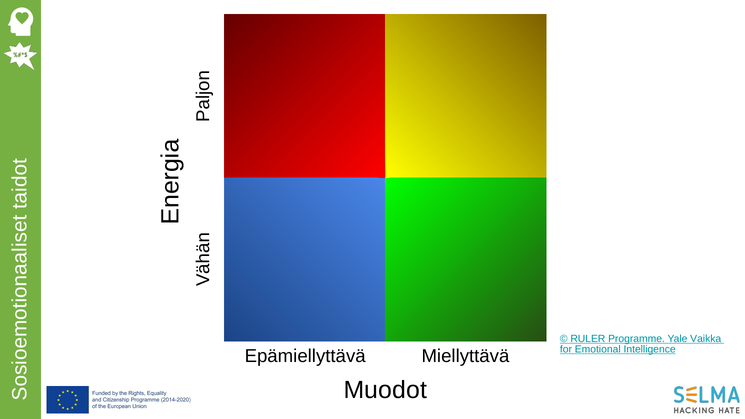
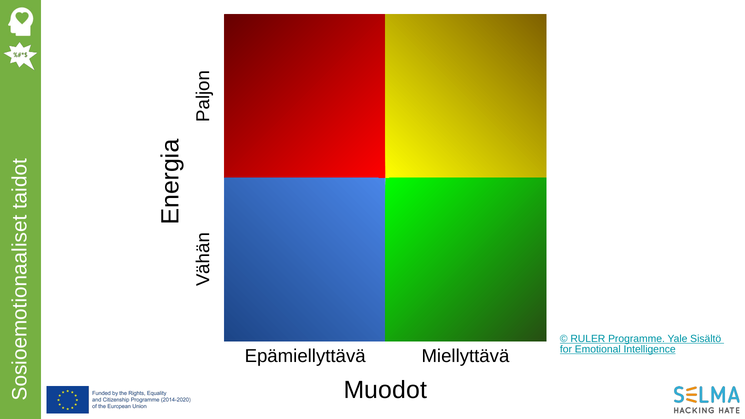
Vaikka: Vaikka -> Sisältö (706, 339)
